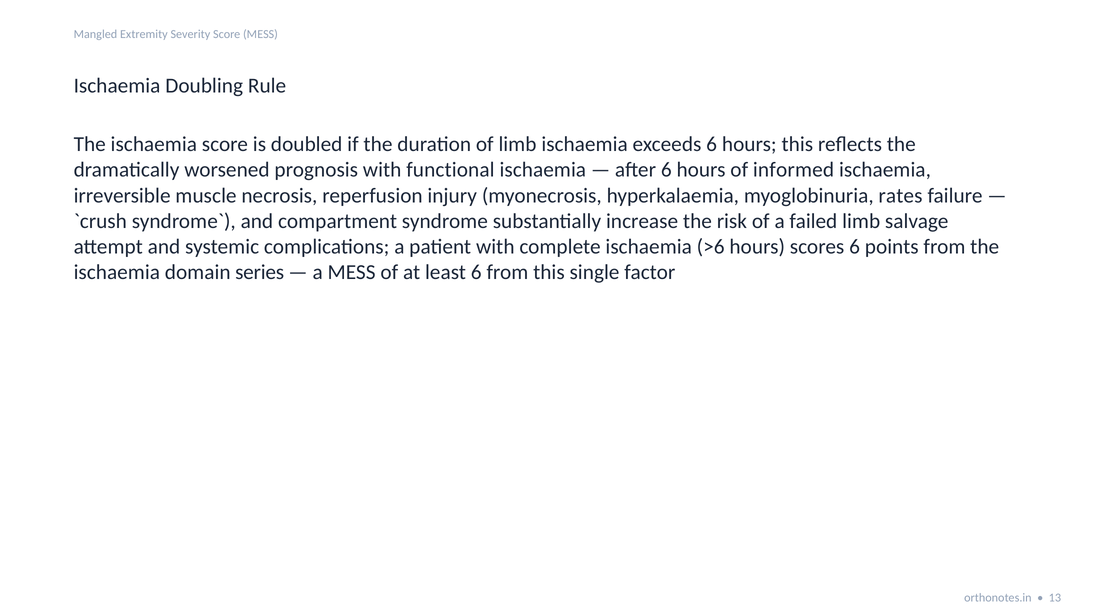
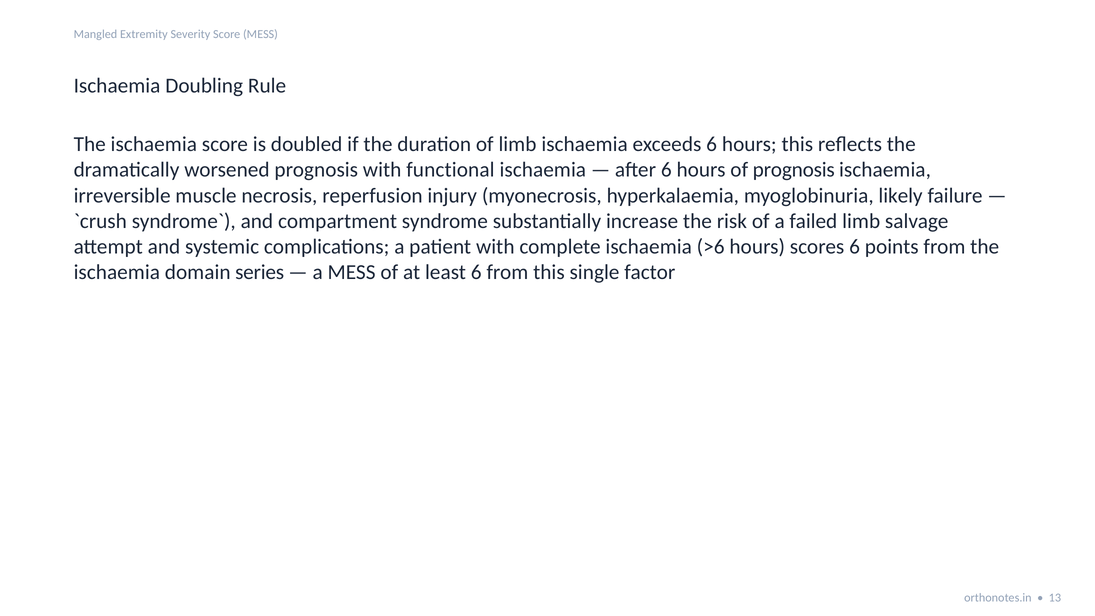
of informed: informed -> prognosis (794, 170)
rates: rates -> likely (901, 195)
